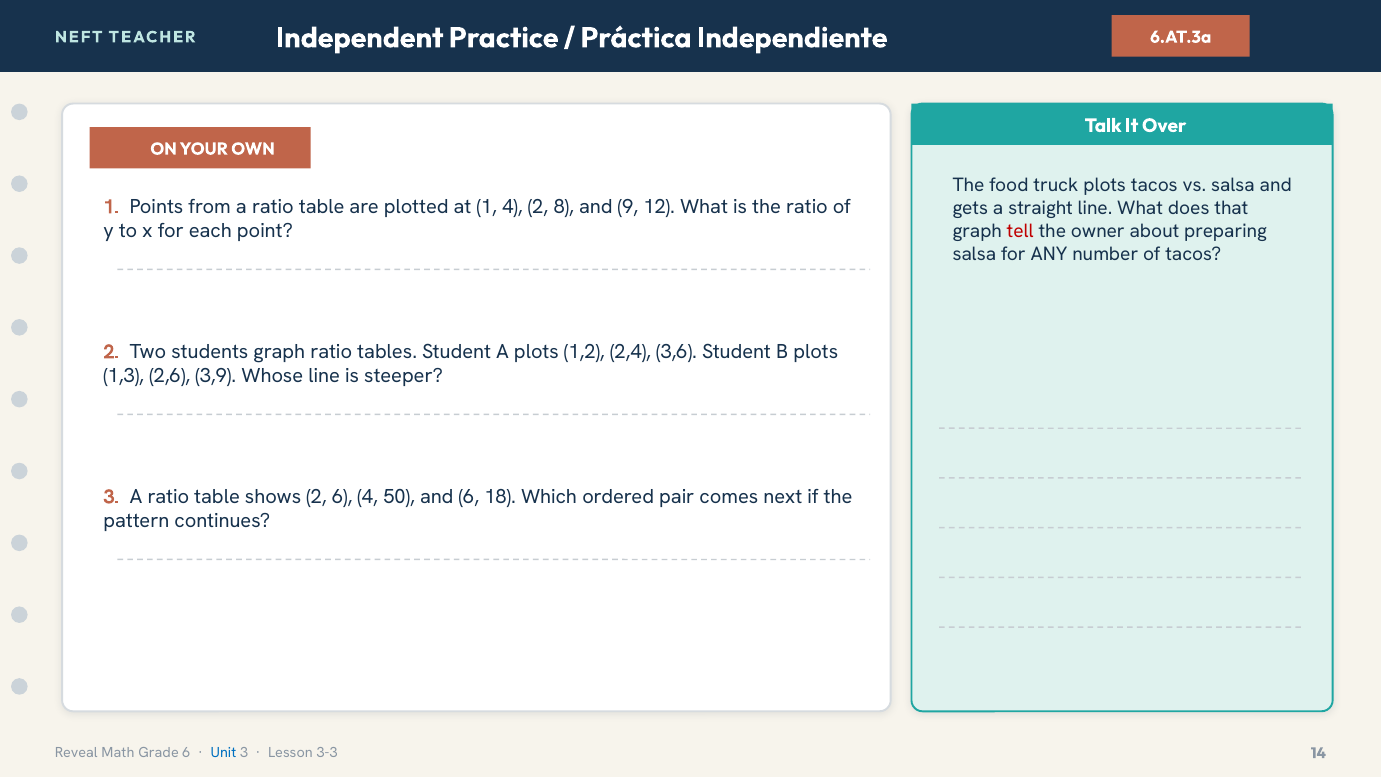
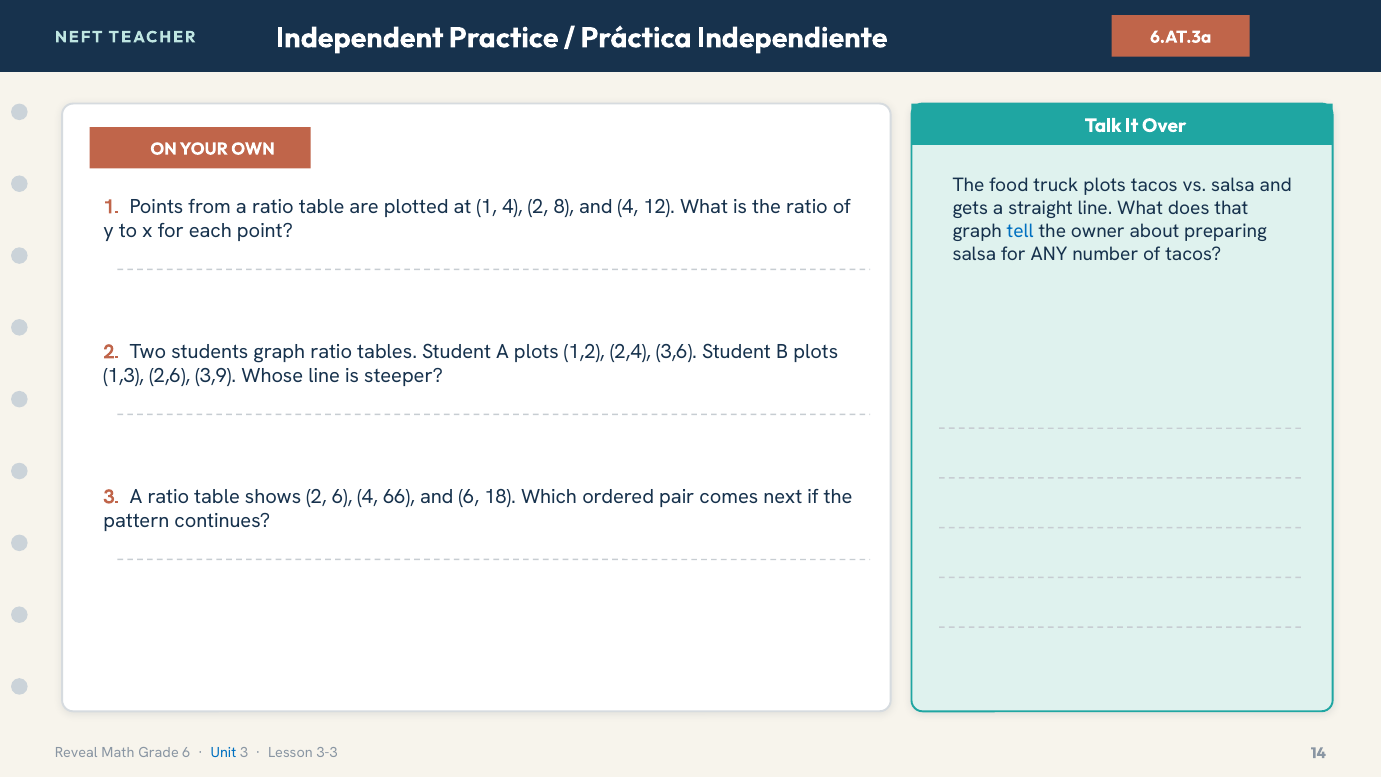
and 9: 9 -> 4 (628, 207)
tell colour: red -> blue (1020, 231)
50: 50 -> 66 (399, 497)
